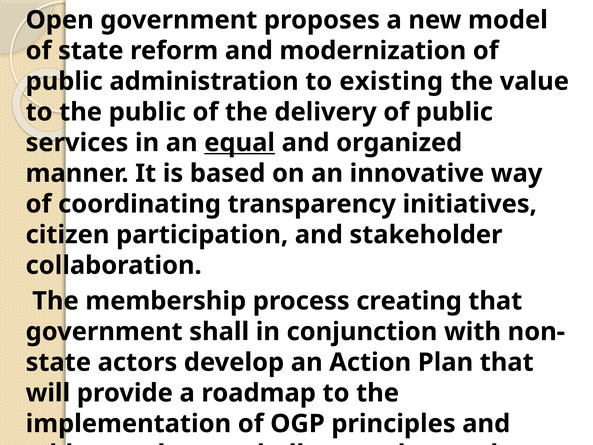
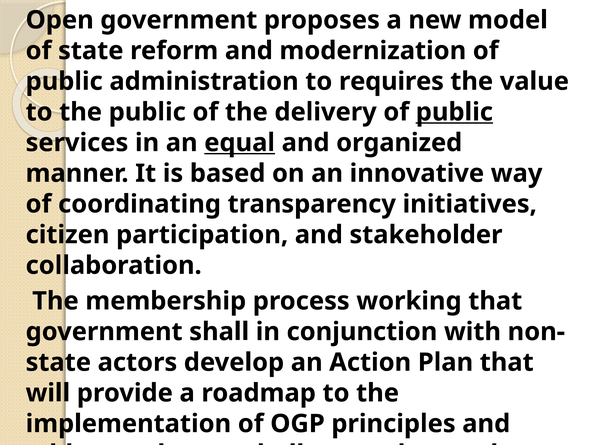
existing: existing -> requires (391, 81)
public underline: none -> present (454, 112)
creating: creating -> working (409, 301)
